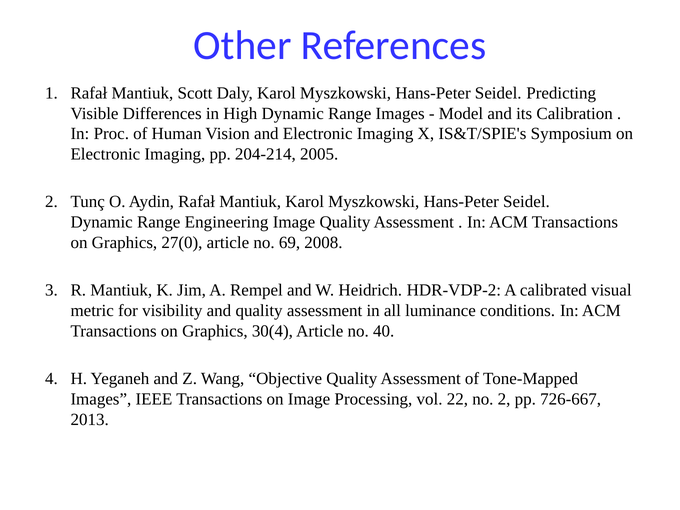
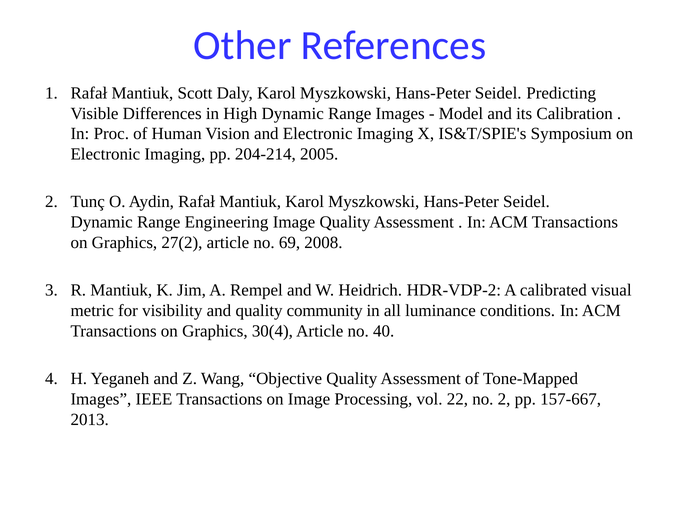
27(0: 27(0 -> 27(2 (182, 243)
and quality assessment: assessment -> community (325, 311)
726-667: 726-667 -> 157-667 (571, 399)
